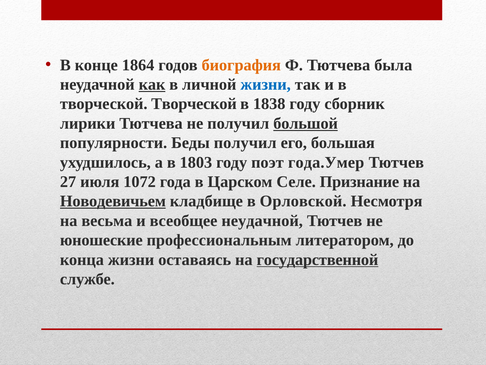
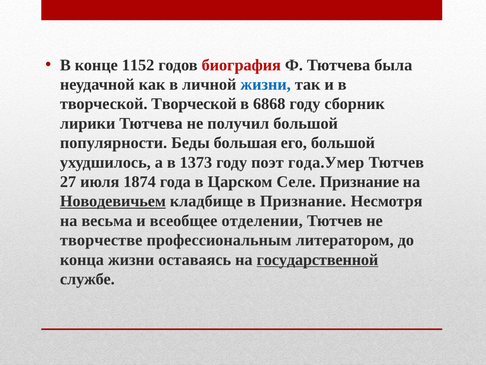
1864: 1864 -> 1152 (138, 65)
биография colour: orange -> red (241, 65)
как underline: present -> none (152, 84)
1838: 1838 -> 6868 (269, 104)
большой underline: present -> none (306, 123)
Беды получил: получил -> большая (245, 143)
его большая: большая -> большой (343, 143)
1803: 1803 -> 1373 (196, 162)
1072: 1072 -> 1874 (140, 182)
в Орловской: Орловской -> Признание (303, 201)
всеобщее неудачной: неудачной -> отделении (262, 220)
юношеские: юношеские -> творчестве (101, 240)
